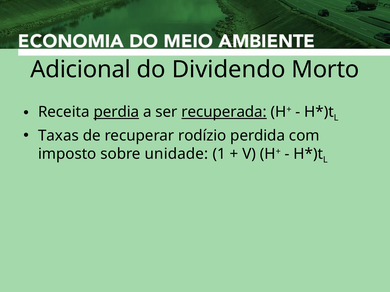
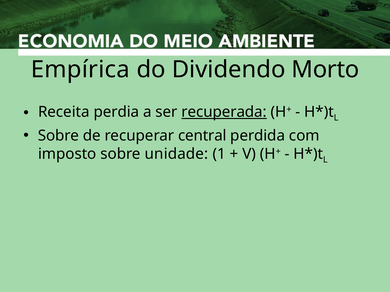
Adicional: Adicional -> Empírica (80, 70)
perdia underline: present -> none (116, 112)
Taxas: Taxas -> Sobre (58, 136)
rodízio: rodízio -> central (202, 136)
